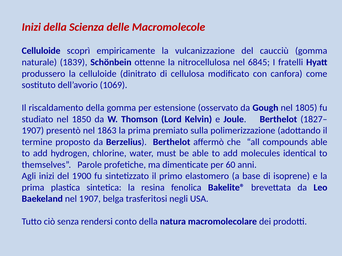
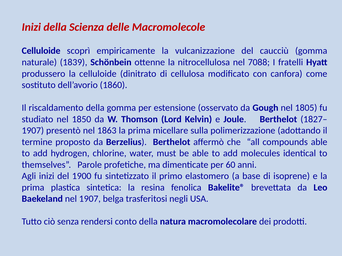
6845: 6845 -> 7088 (259, 62)
1069: 1069 -> 1860 (114, 85)
premiato: premiato -> micellare (171, 131)
